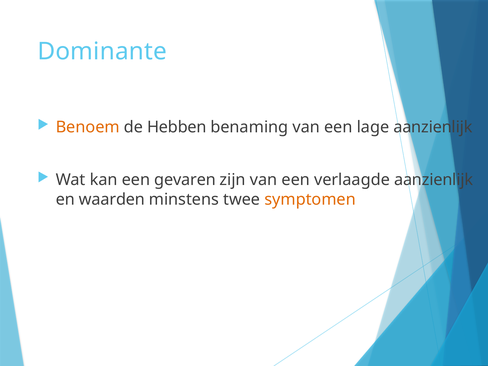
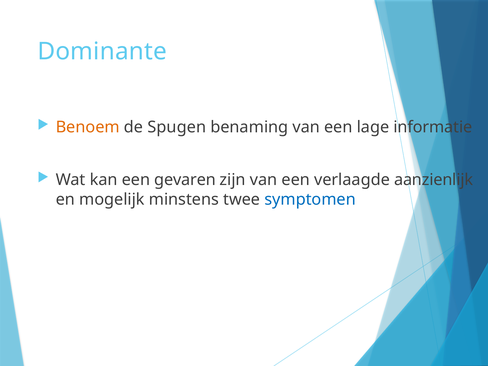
Hebben: Hebben -> Spugen (177, 127)
lage aanzienlijk: aanzienlijk -> informatie (433, 127)
waarden: waarden -> mogelijk (112, 199)
symptomen colour: orange -> blue (310, 199)
